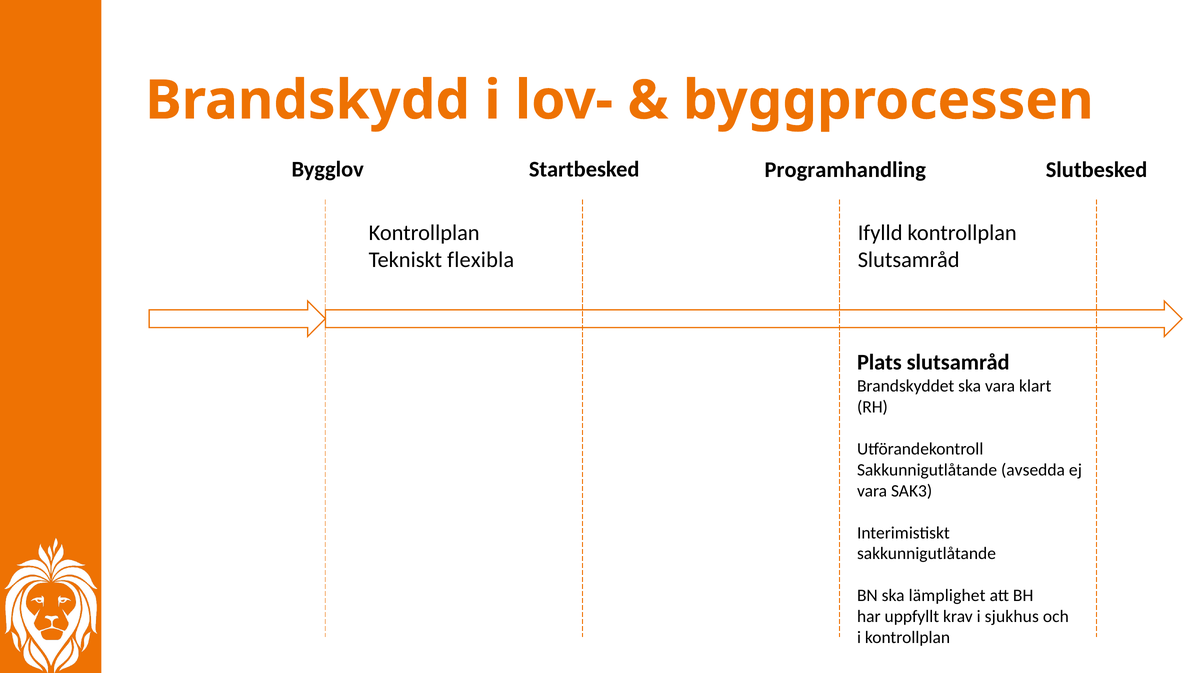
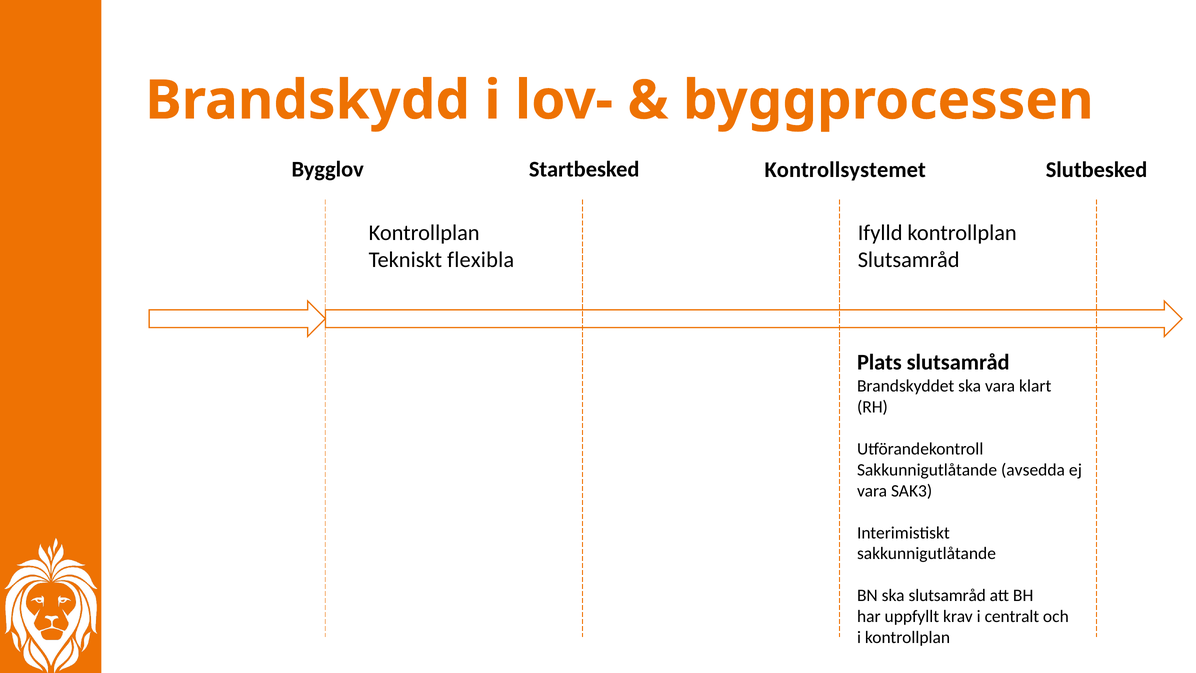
Programhandling: Programhandling -> Kontrollsystemet (845, 170)
ska lämplighet: lämplighet -> slutsamråd (947, 595)
sjukhus: sjukhus -> centralt (1012, 616)
